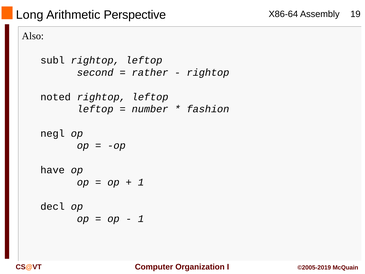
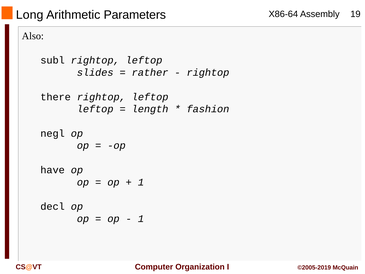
Perspective: Perspective -> Parameters (135, 15)
second: second -> slides (95, 72)
noted: noted -> there (56, 97)
number: number -> length (150, 109)
